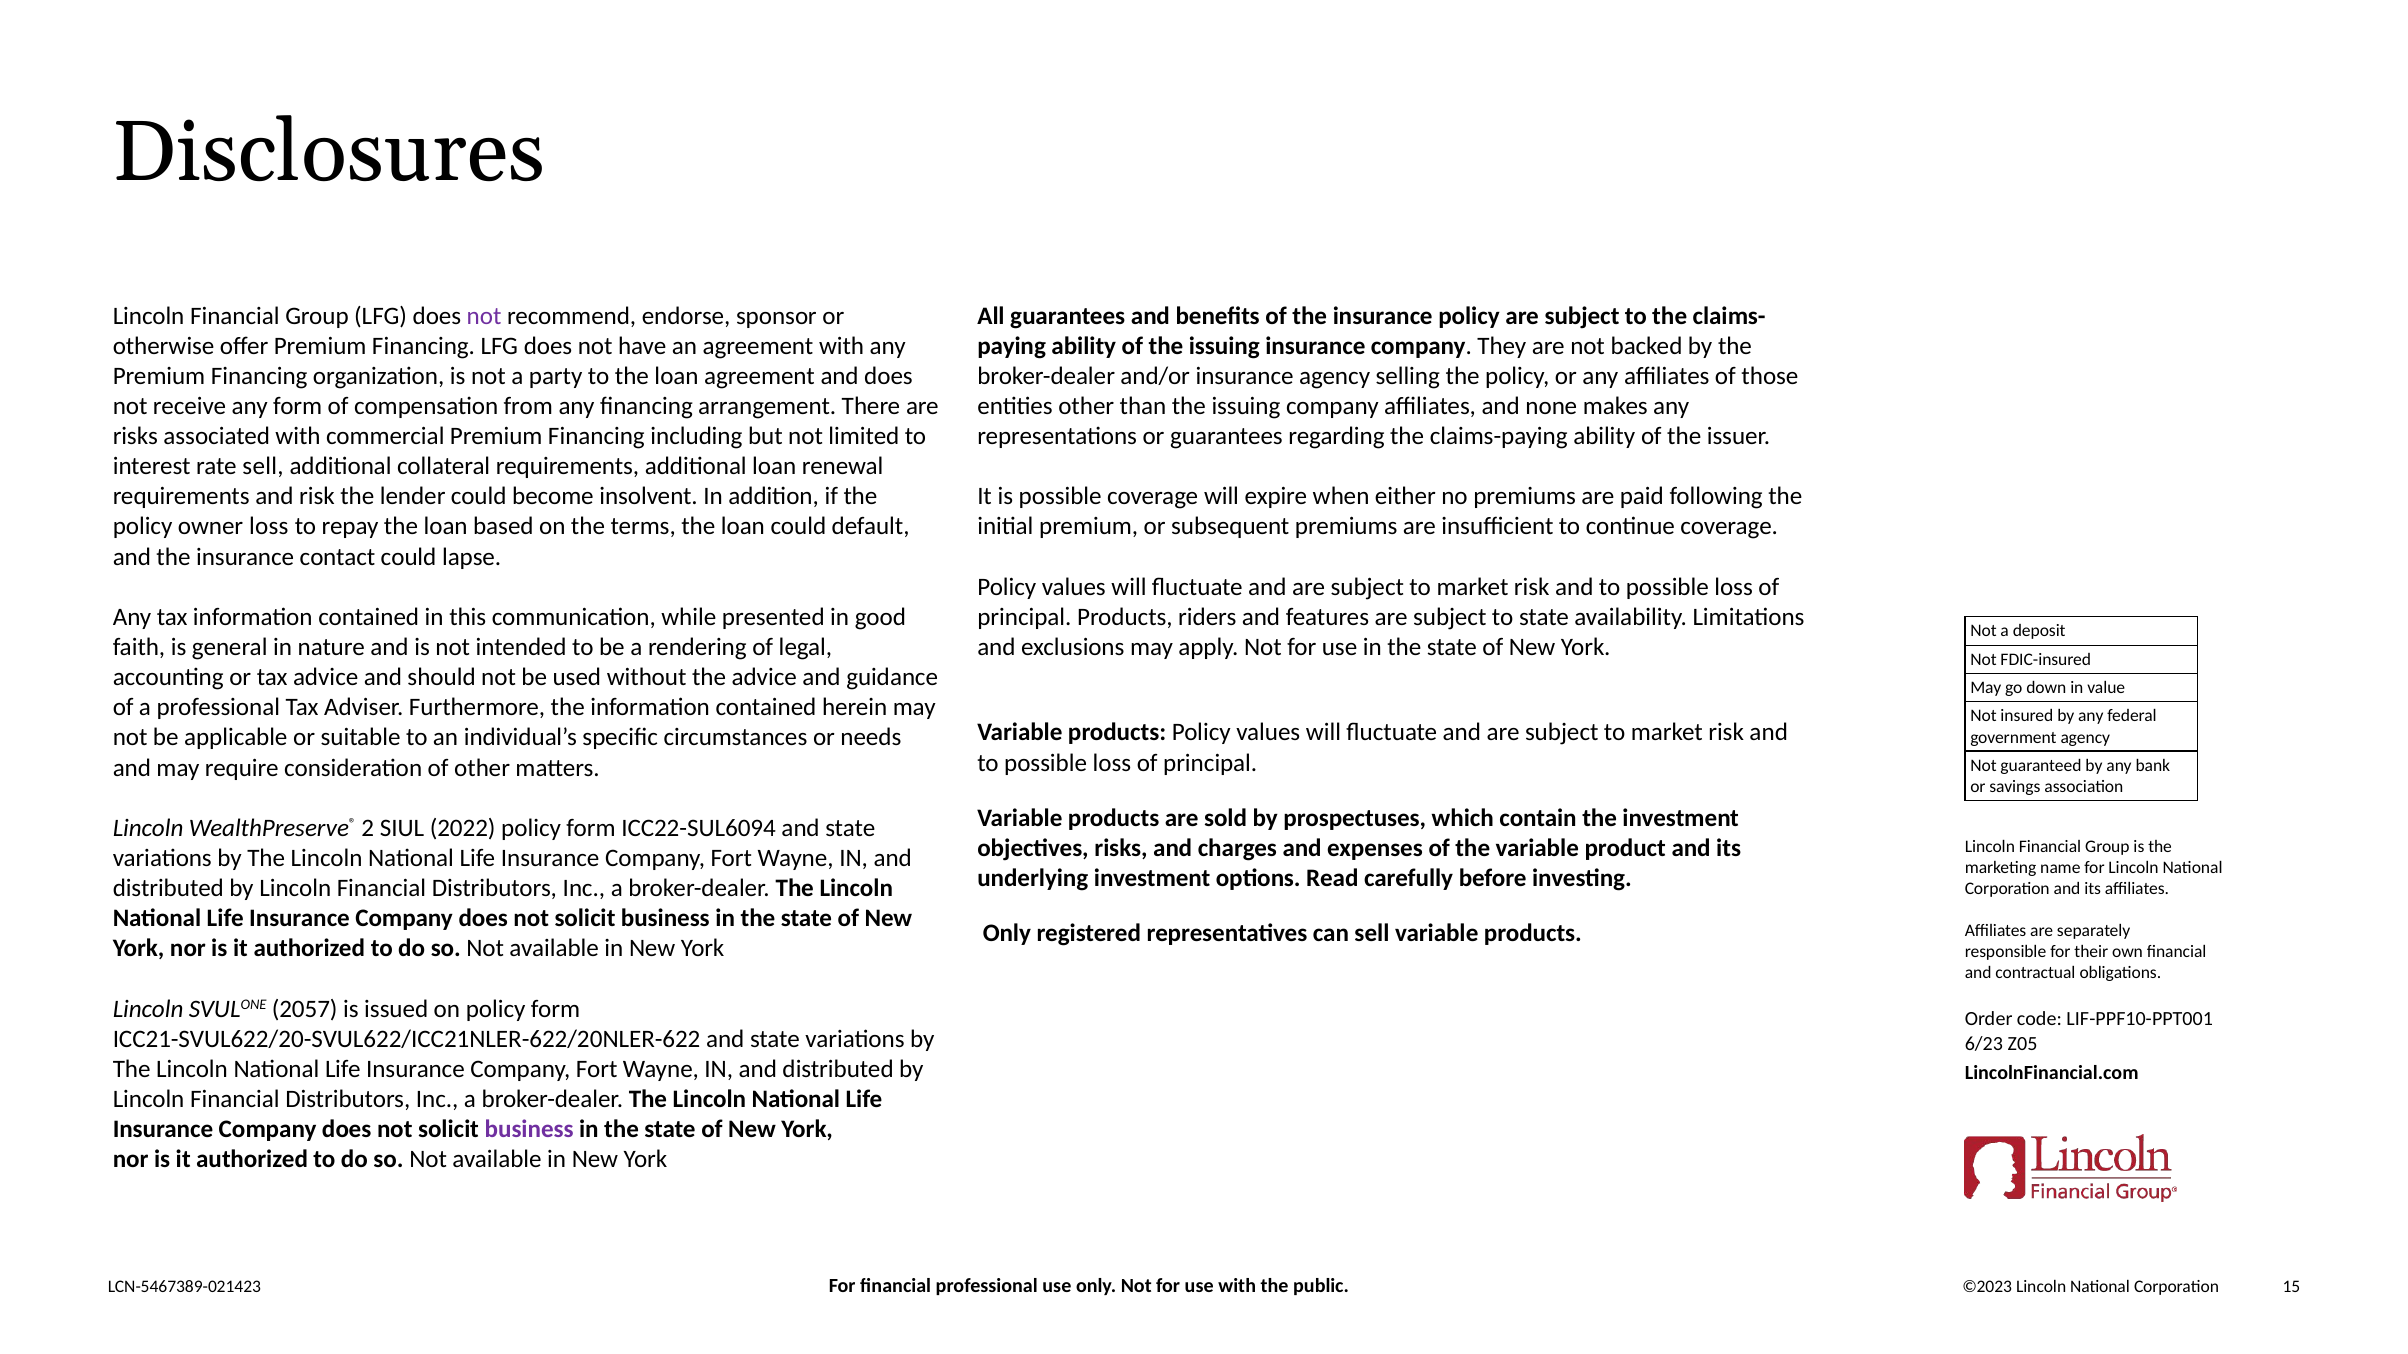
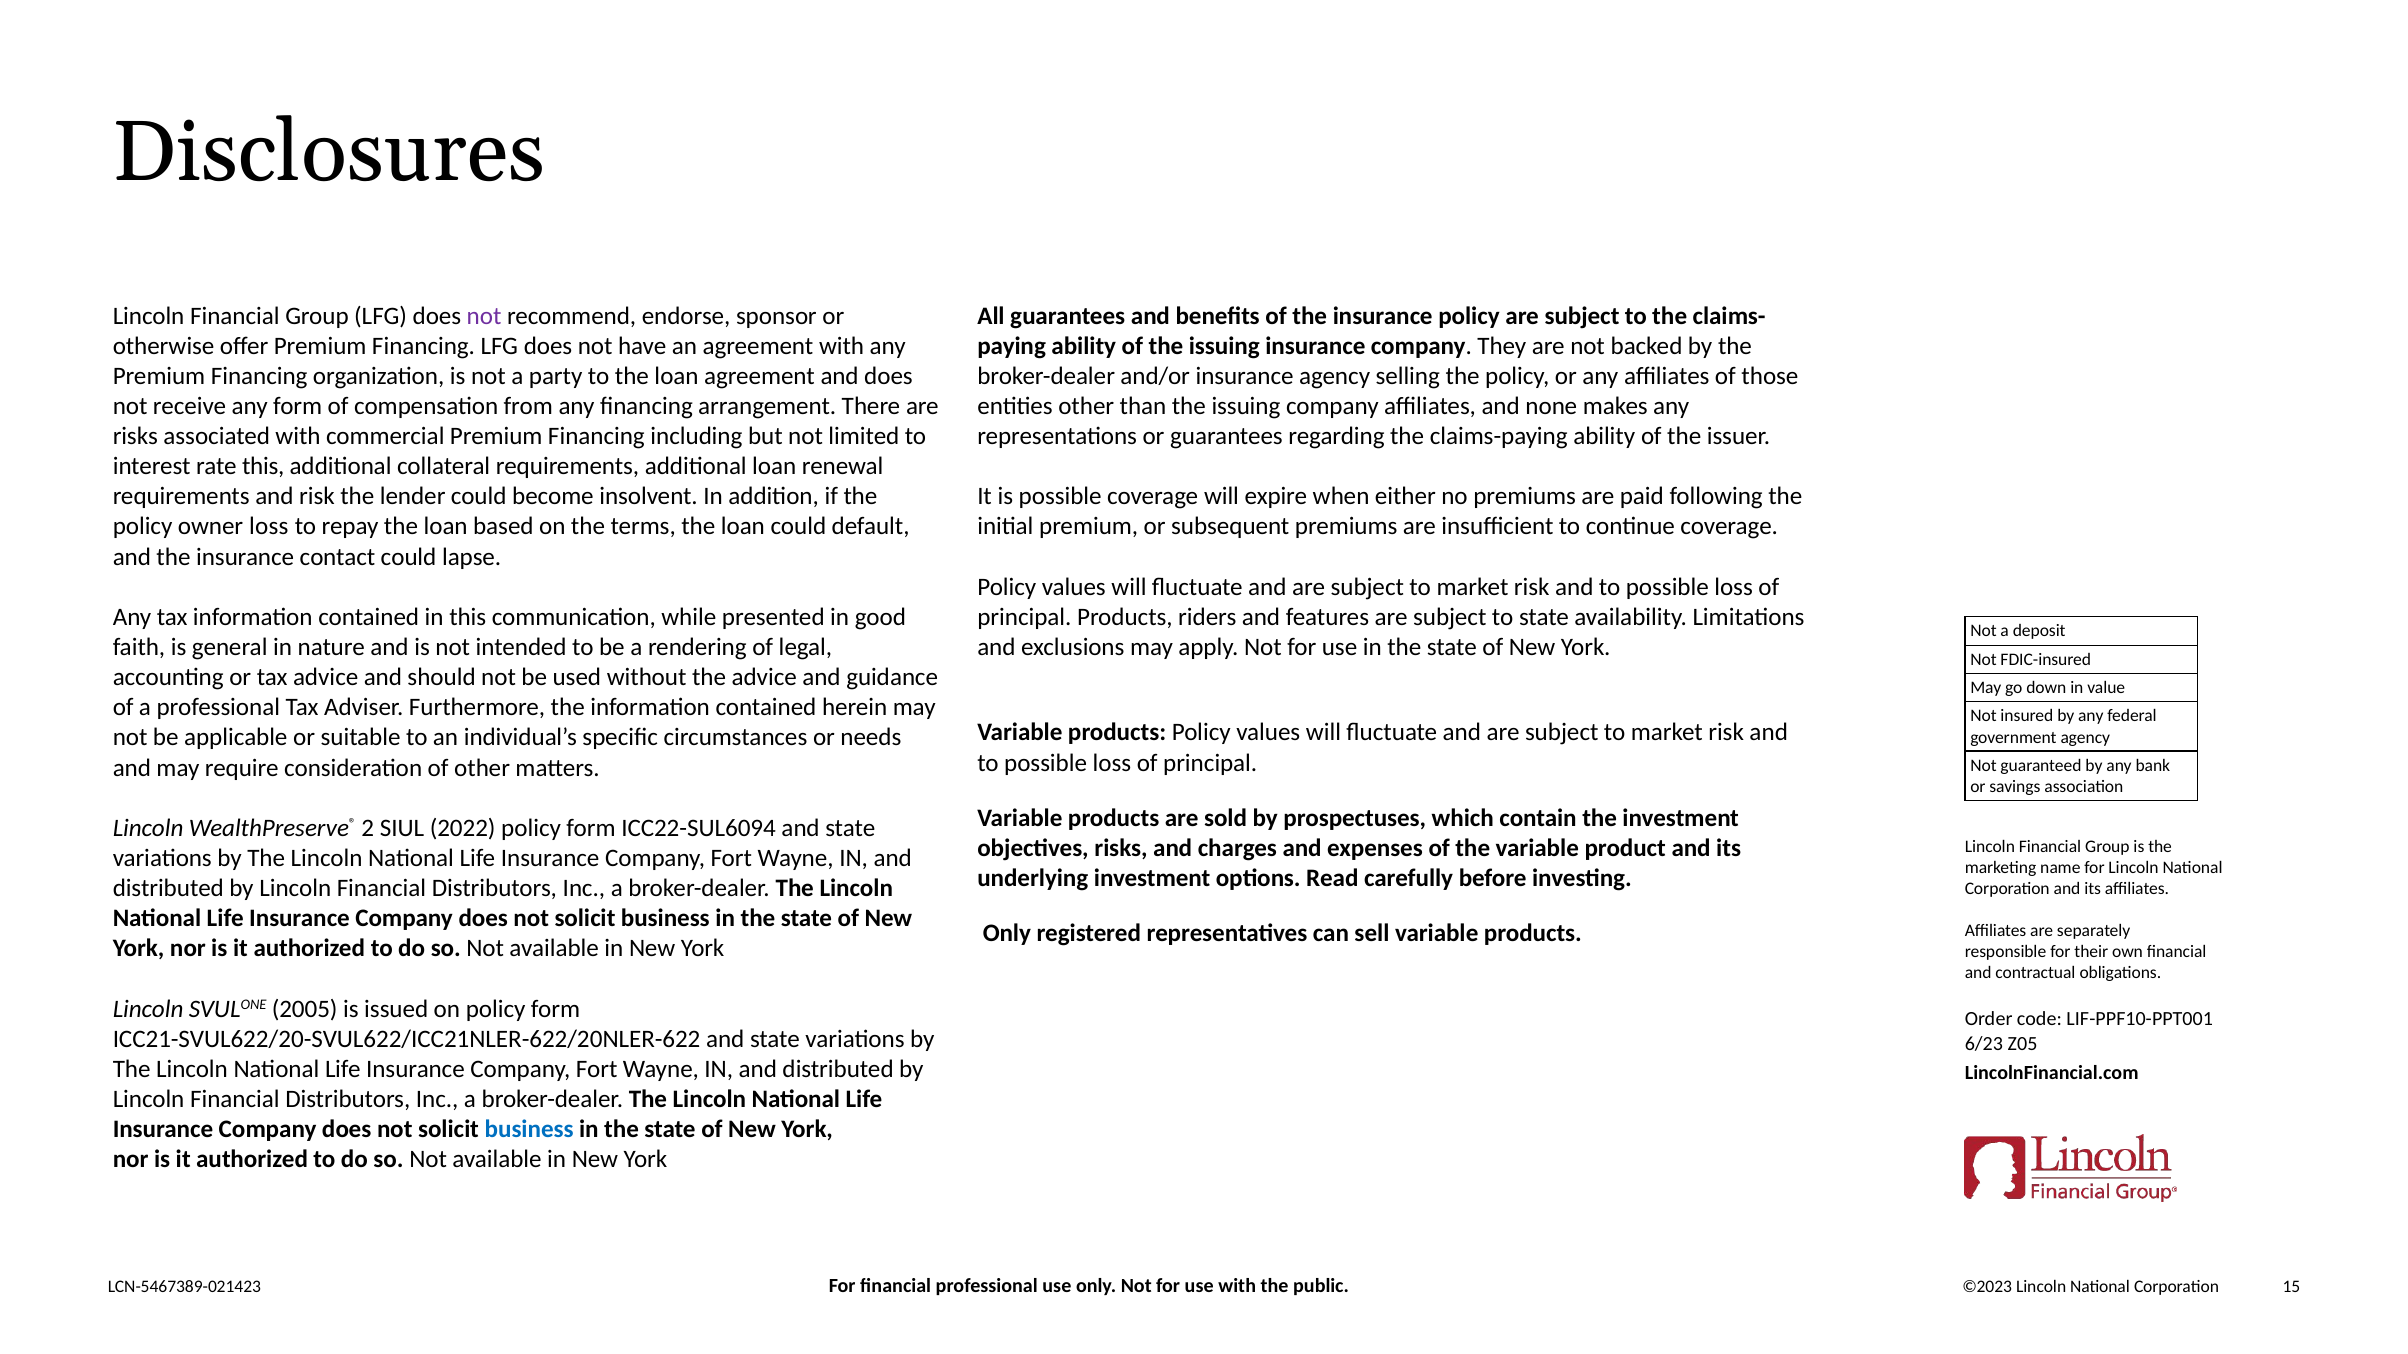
rate sell: sell -> this (263, 467)
2057: 2057 -> 2005 (305, 1009)
business colour: purple -> blue (529, 1130)
